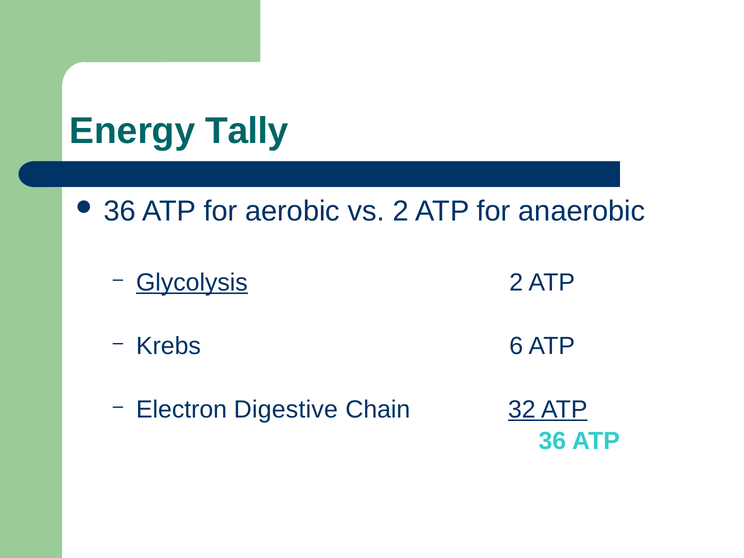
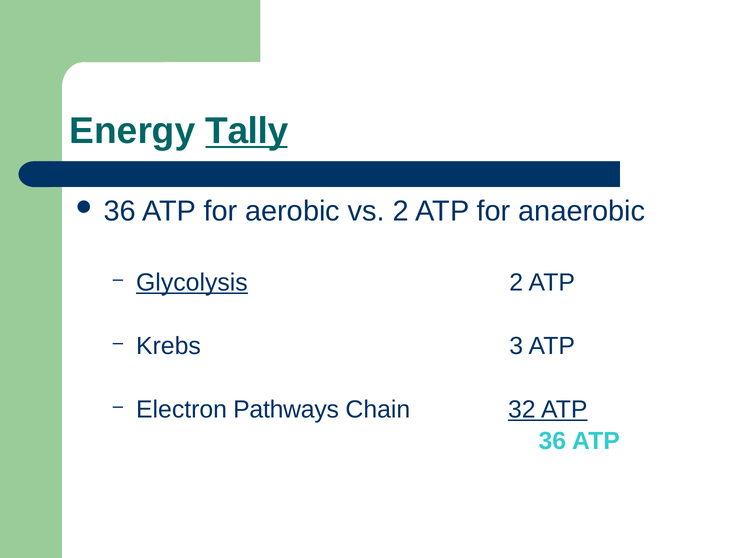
Tally underline: none -> present (247, 131)
6: 6 -> 3 (516, 346)
Digestive: Digestive -> Pathways (286, 409)
